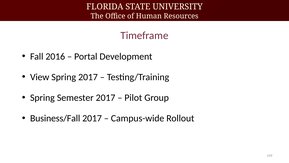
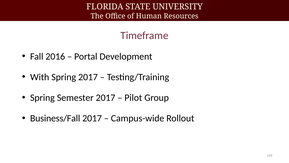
View: View -> With (40, 77)
